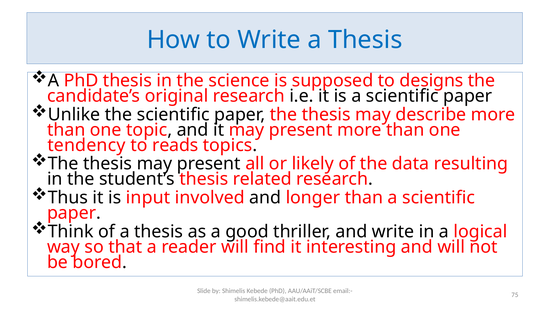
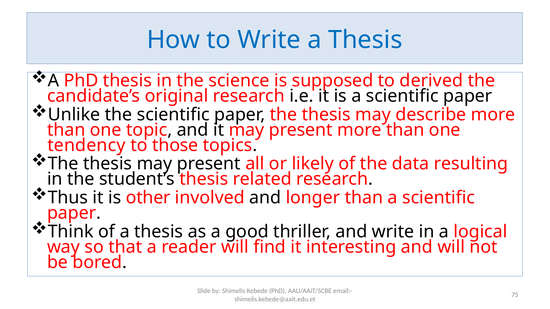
designs: designs -> derived (431, 81)
reads: reads -> those (175, 145)
input: input -> other (148, 198)
